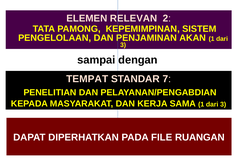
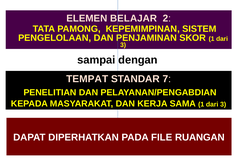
RELEVAN: RELEVAN -> BELAJAR (134, 18)
AKAN: AKAN -> SKOR (193, 38)
